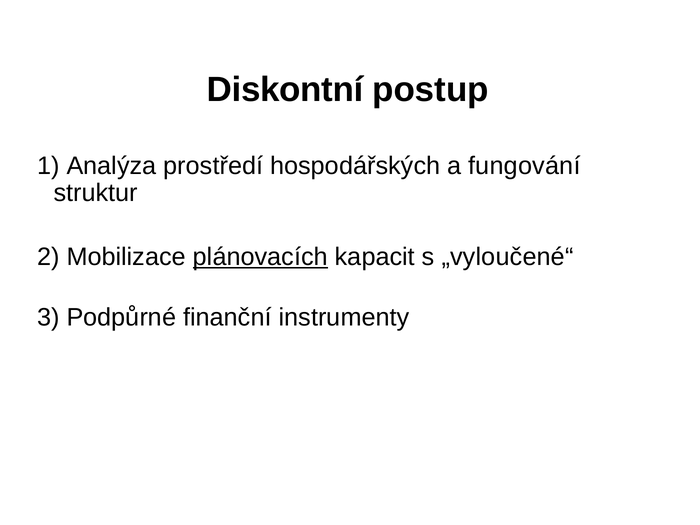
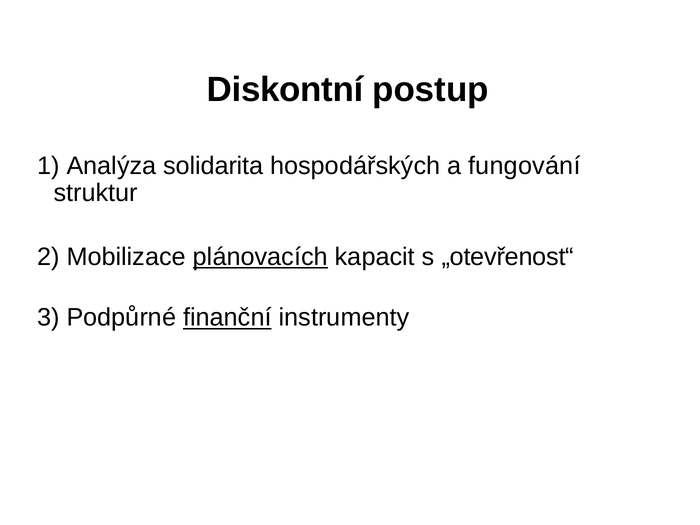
prostředí: prostředí -> solidarita (213, 166)
„vyloučené“: „vyloučené“ -> „otevřenost“ (508, 257)
finanční underline: none -> present (227, 318)
